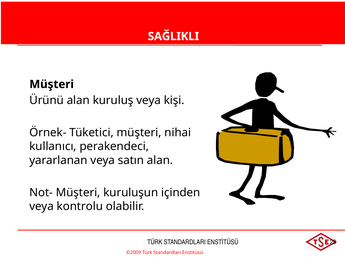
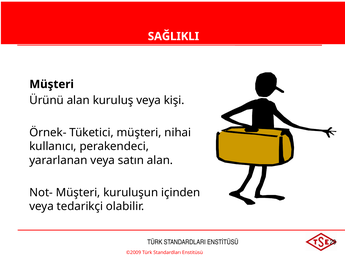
kontrolu: kontrolu -> tedarikçi (80, 206)
